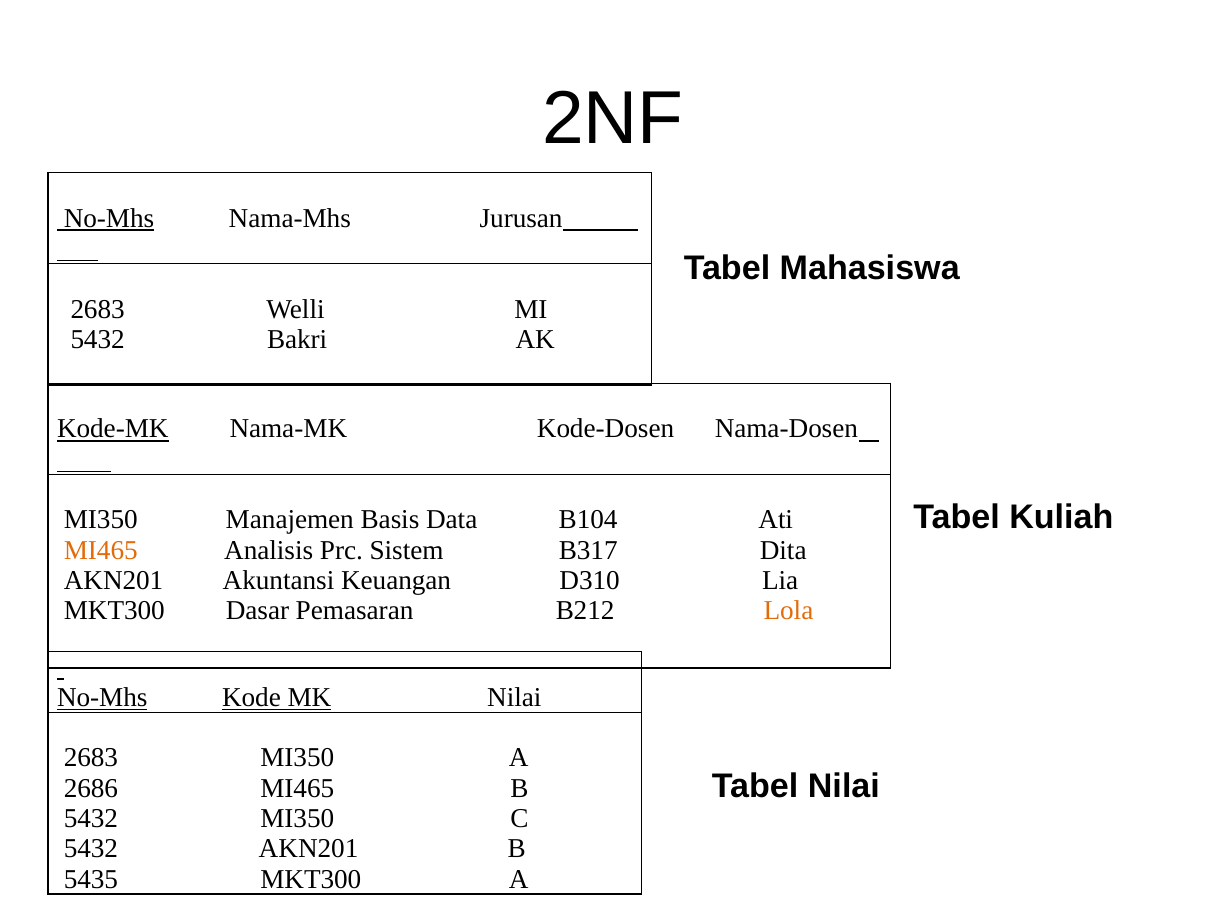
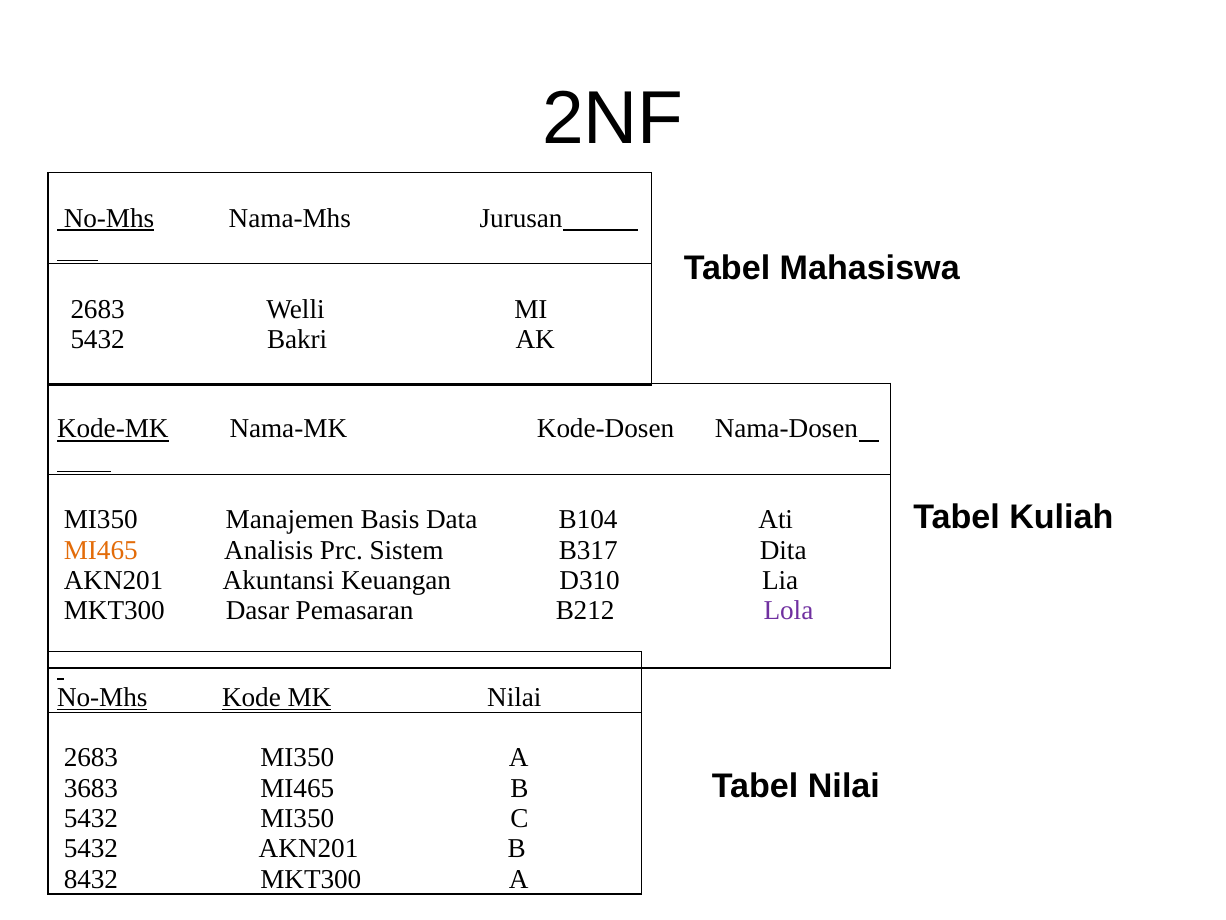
Lola colour: orange -> purple (788, 610)
2686: 2686 -> 3683 (91, 788)
5435: 5435 -> 8432 (91, 879)
